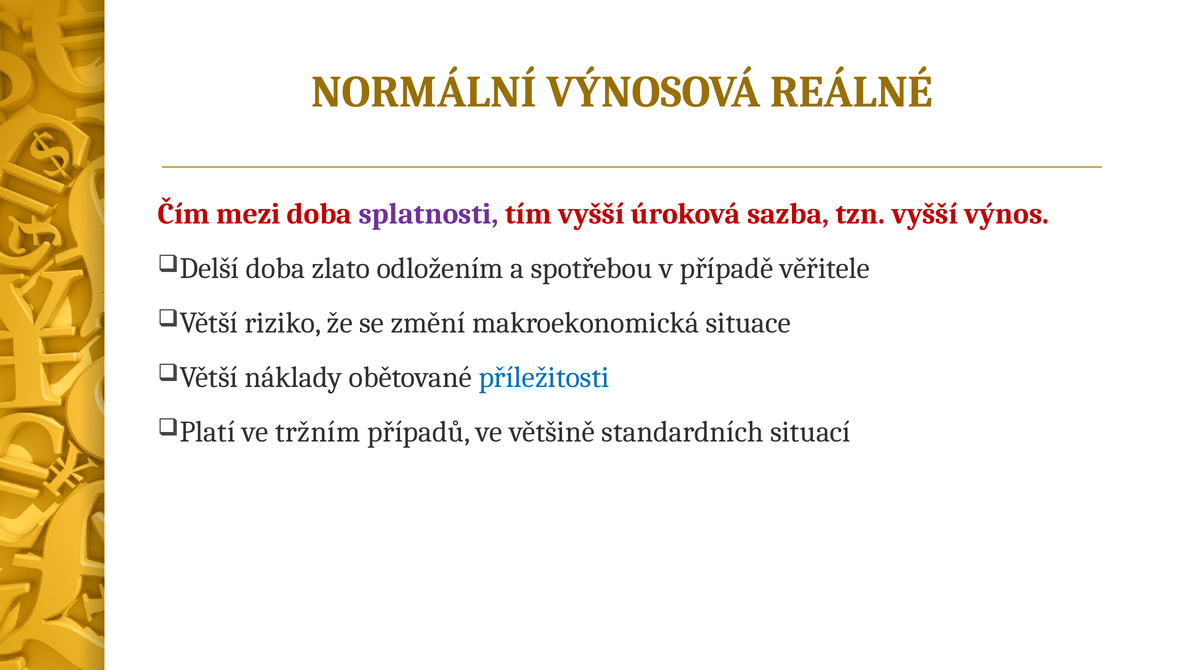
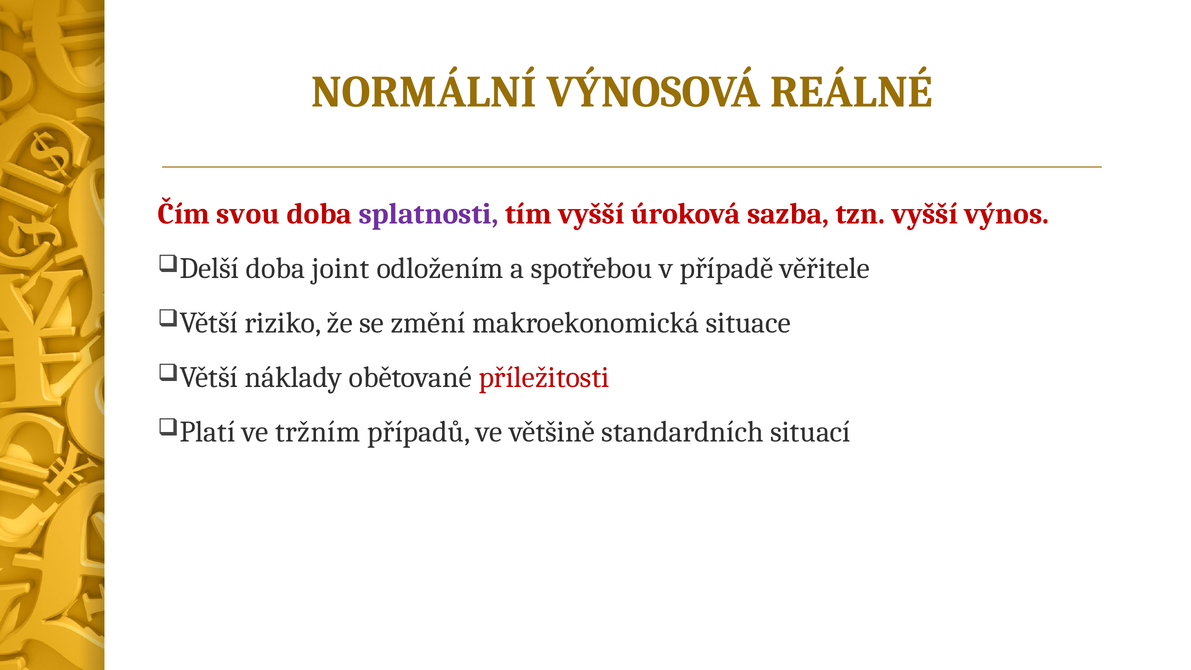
mezi: mezi -> svou (248, 214)
zlato: zlato -> joint (341, 268)
příležitosti colour: blue -> red (544, 377)
